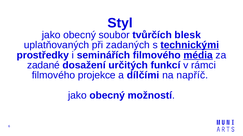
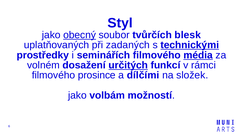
obecný underline: none -> present (80, 35)
zadané: zadané -> volném (43, 66)
určitých underline: none -> present (128, 66)
projekce: projekce -> prosince (97, 76)
napříč: napříč -> složek (192, 76)
obecný: obecný -> volbám (107, 96)
